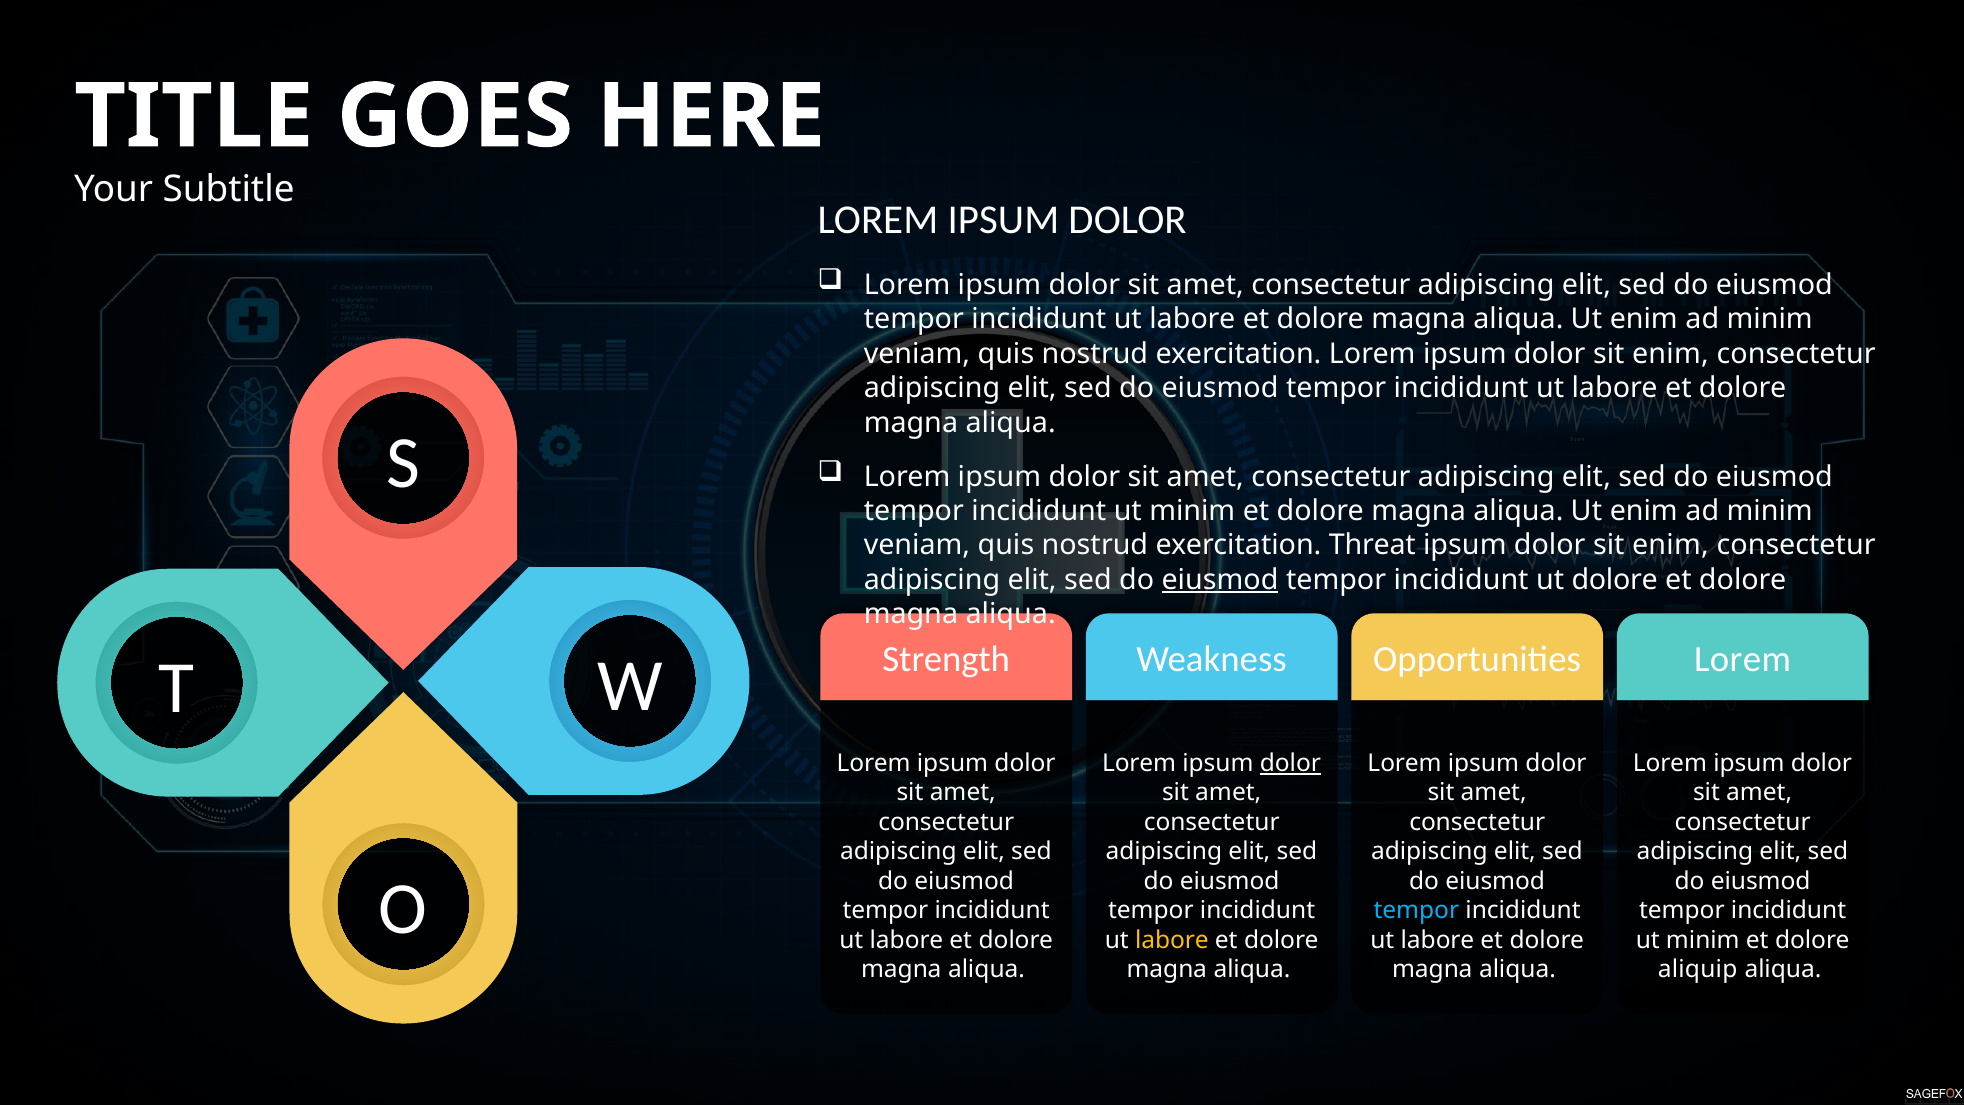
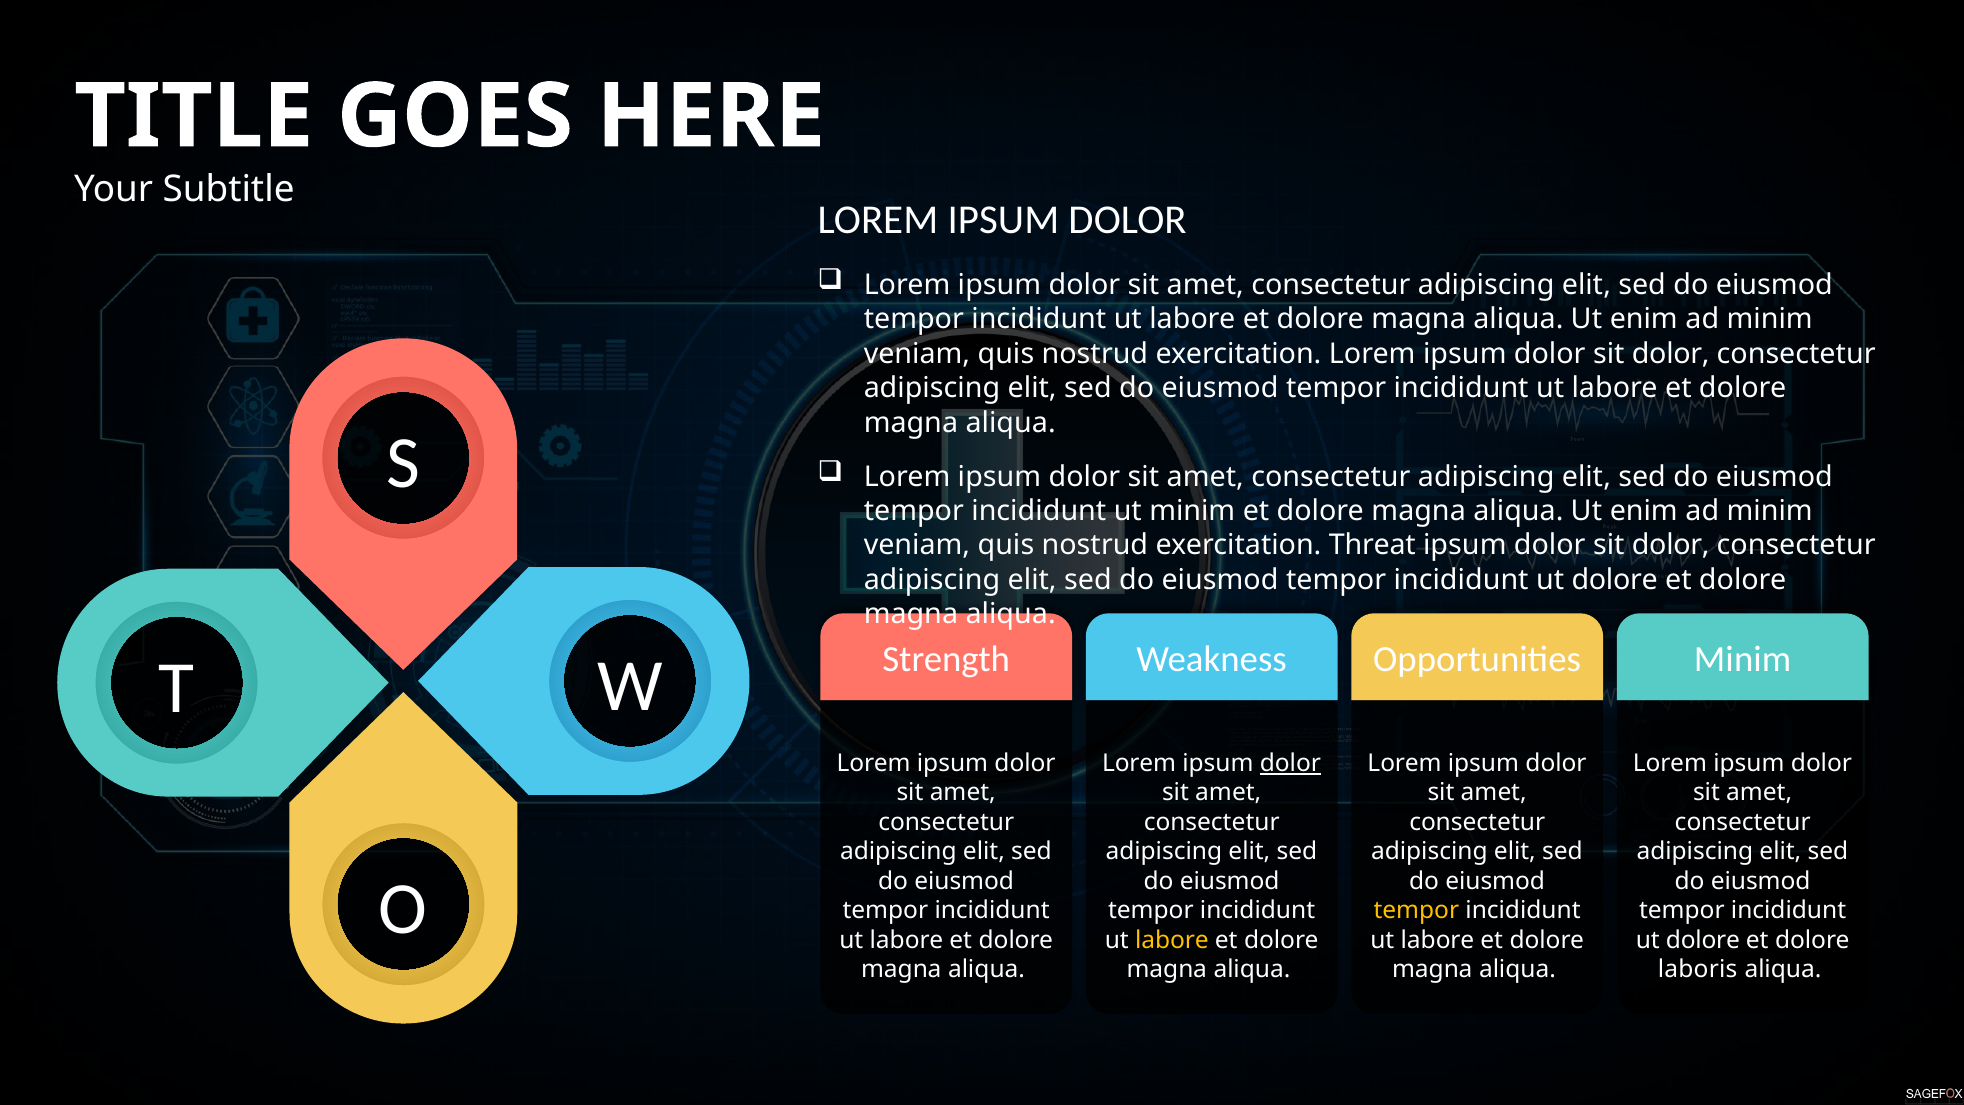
enim: enim -> dolor (1671, 354)
enim: enim -> dolor (1671, 545)
eiusmod underline: present -> none (1220, 580)
Lorem: Lorem -> Minim (1743, 659)
tempor colour: light blue -> yellow (1416, 910)
minim: minim -> dolore (1703, 940)
aliquip: aliquip -> laboris (1698, 969)
